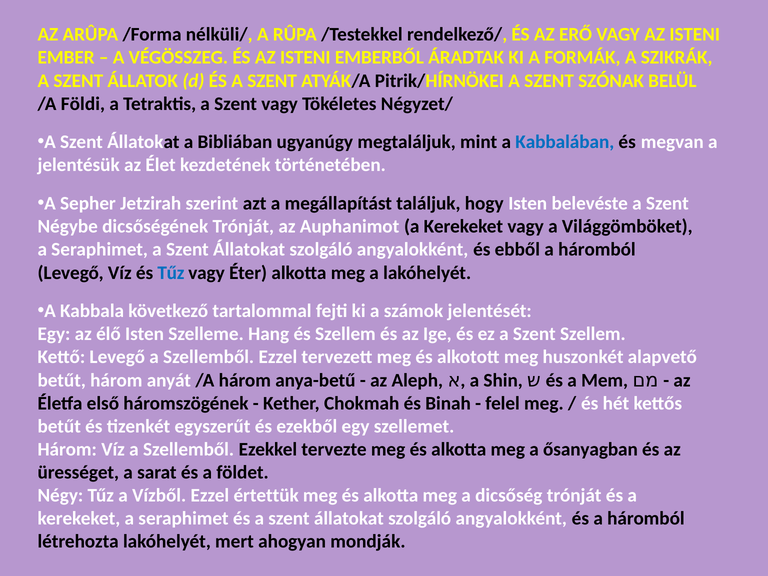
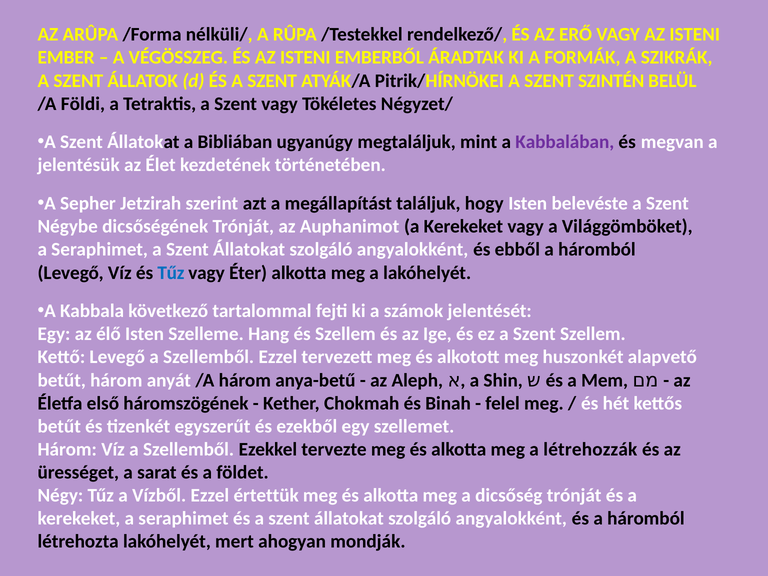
SZÓNAK: SZÓNAK -> SZINTÉN (611, 81)
Kabbalában colour: blue -> purple (565, 142)
ősanyagban: ősanyagban -> létrehozzák (590, 449)
